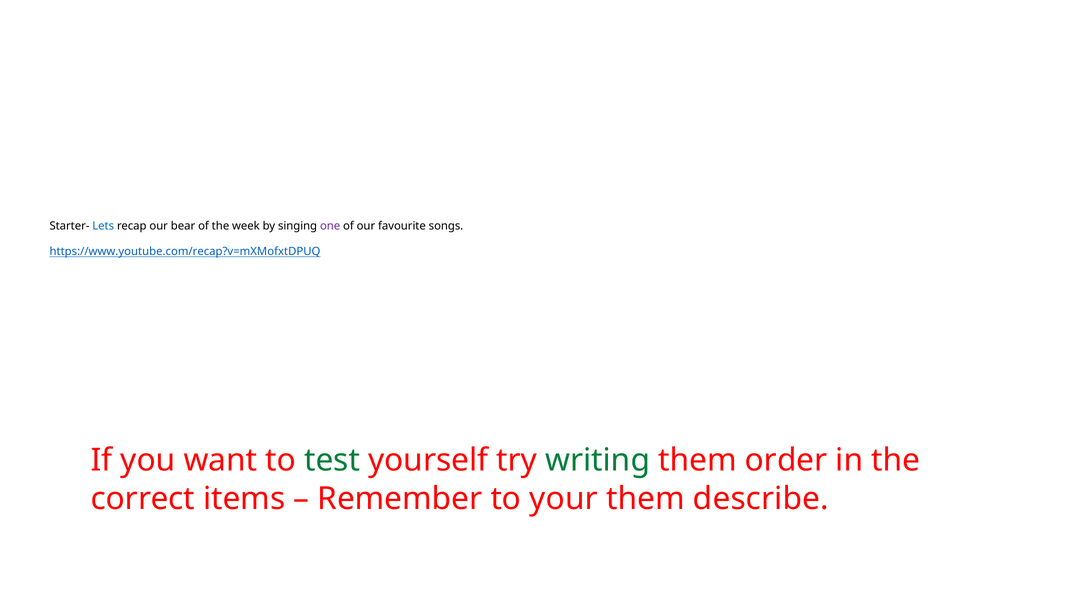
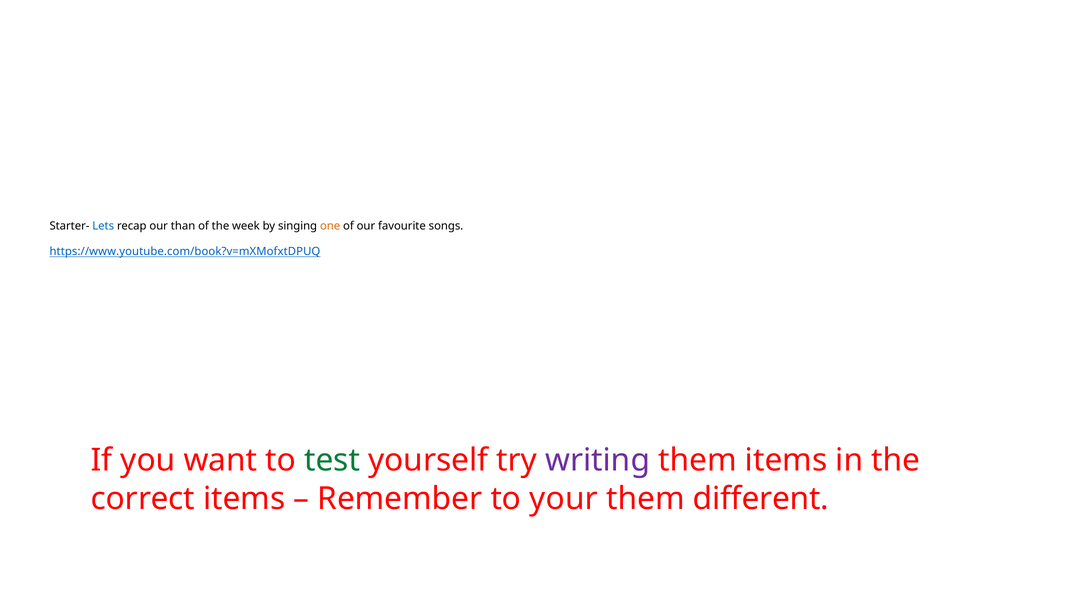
bear: bear -> than (183, 226)
one colour: purple -> orange (330, 226)
https://www.youtube.com/recap?v=mXMofxtDPUQ: https://www.youtube.com/recap?v=mXMofxtDPUQ -> https://www.youtube.com/book?v=mXMofxtDPUQ (185, 251)
writing colour: green -> purple (598, 460)
them order: order -> items (786, 460)
describe: describe -> different (761, 498)
